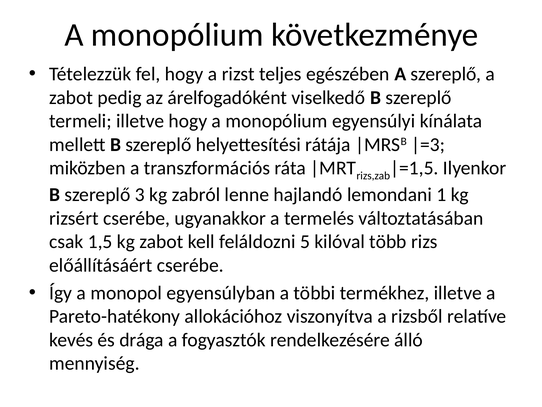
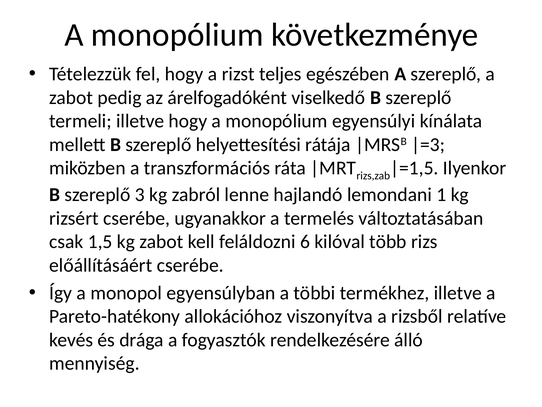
5: 5 -> 6 (305, 241)
